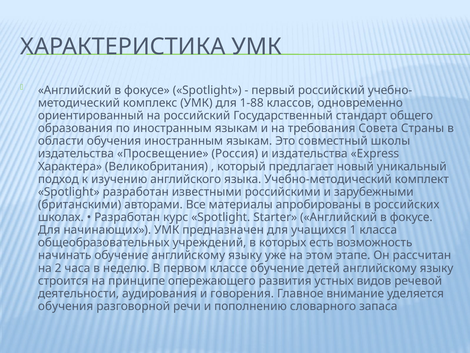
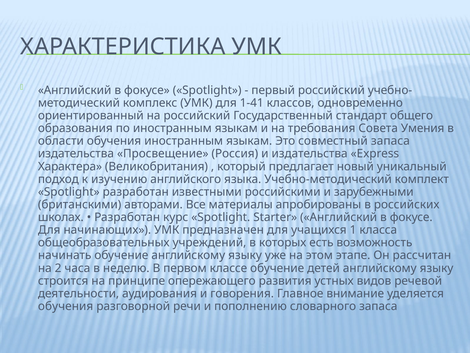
1-88: 1-88 -> 1-41 (252, 103)
Страны: Страны -> Умения (423, 128)
совместный школы: школы -> запаса (390, 141)
